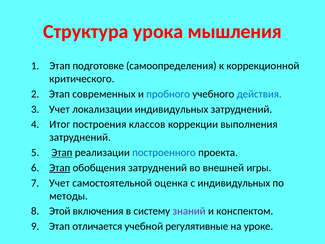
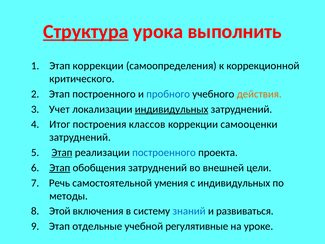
Структура underline: none -> present (86, 31)
мышления: мышления -> выполнить (235, 31)
Этап подготовке: подготовке -> коррекции (98, 66)
Этап современных: современных -> построенного (104, 94)
действия colour: blue -> orange (259, 94)
индивидульных underline: none -> present (172, 109)
выполнения: выполнения -> самооценки (249, 124)
игры: игры -> цели (259, 168)
7 Учет: Учет -> Речь (59, 183)
оценка: оценка -> умения (171, 183)
знаний colour: purple -> blue (189, 211)
конспектом: конспектом -> развиваться (245, 211)
отличается: отличается -> отдельные (97, 226)
